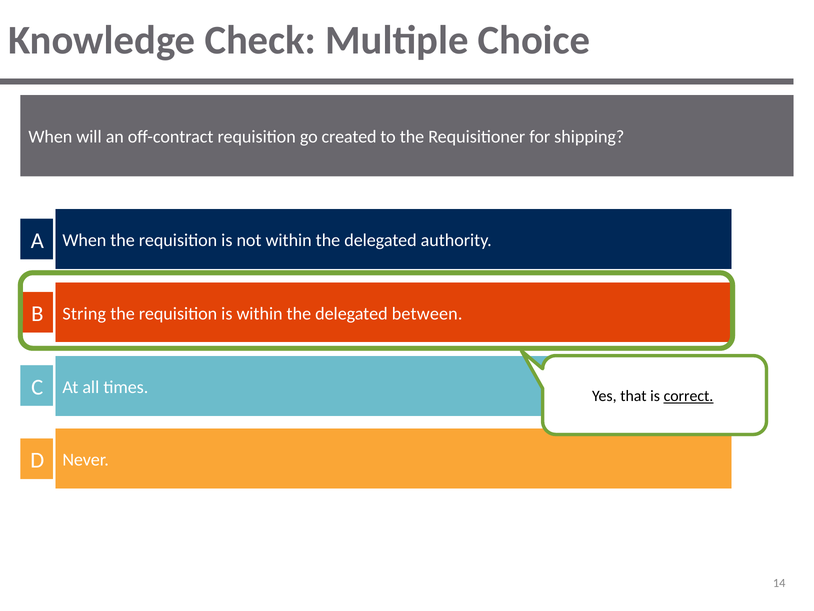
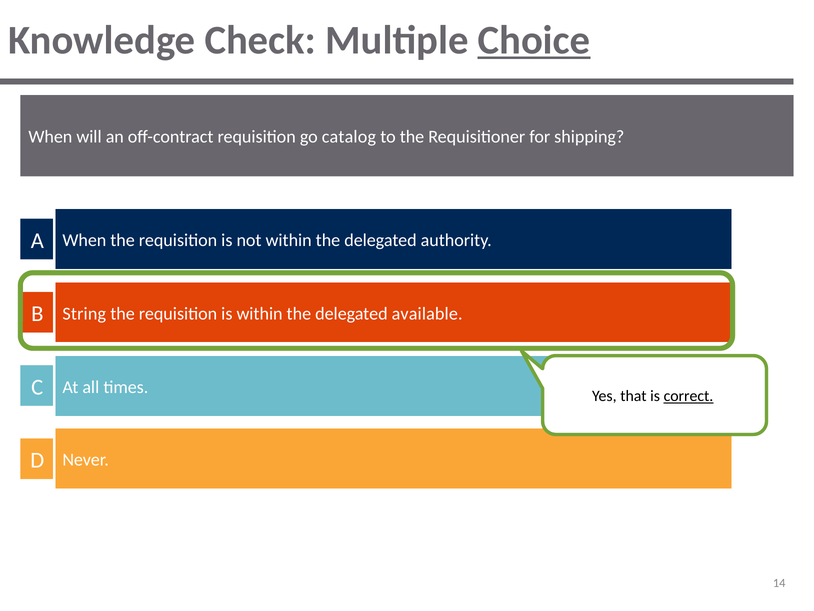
Choice underline: none -> present (534, 40)
created: created -> catalog (349, 137)
between: between -> available (427, 313)
